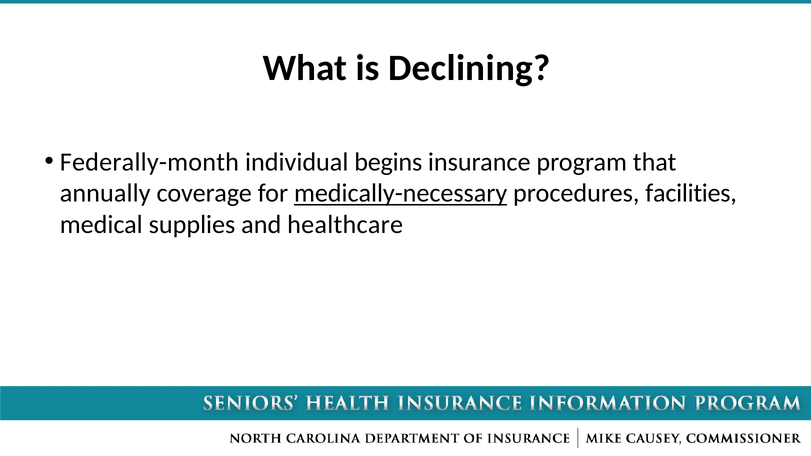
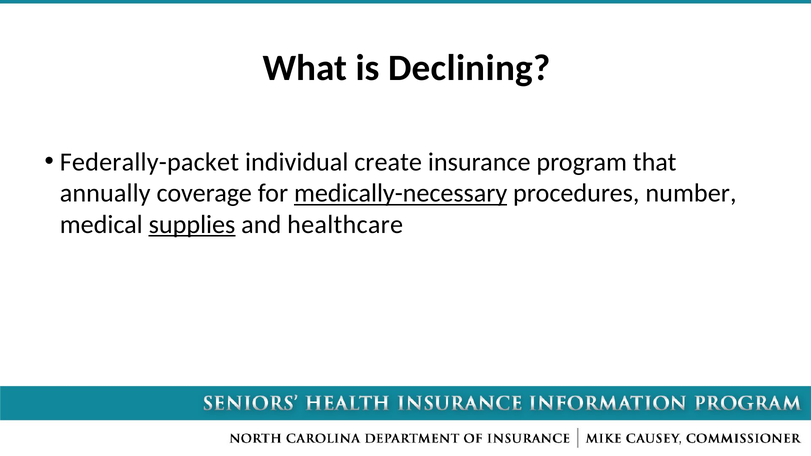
Federally-month: Federally-month -> Federally-packet (149, 162)
begins: begins -> create (388, 162)
facilities: facilities -> number (691, 193)
supplies underline: none -> present (192, 225)
